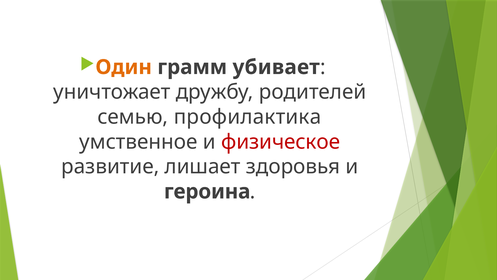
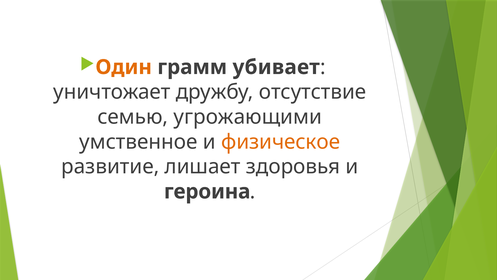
родителей: родителей -> отсутствие (313, 92)
профилактика: профилактика -> угрожающими (248, 117)
физическое colour: red -> orange (281, 142)
